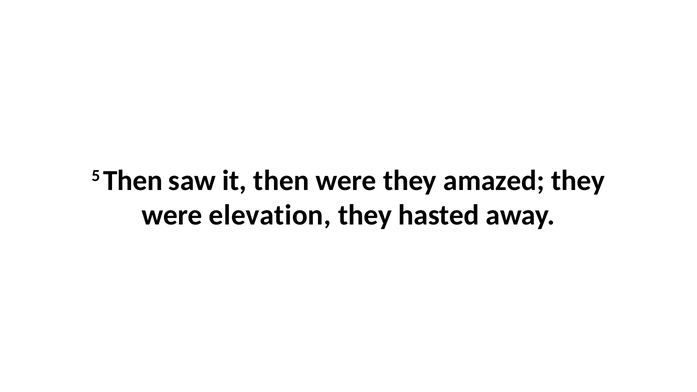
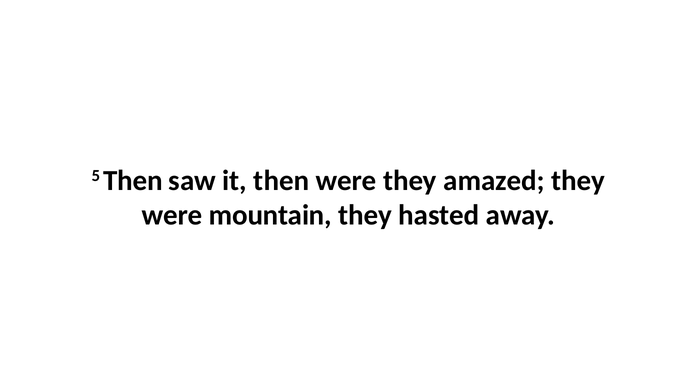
elevation: elevation -> mountain (270, 215)
